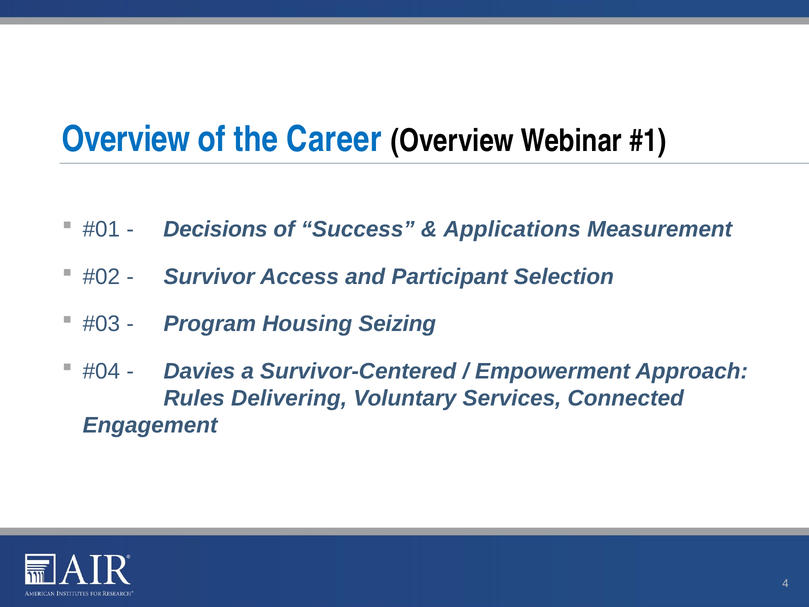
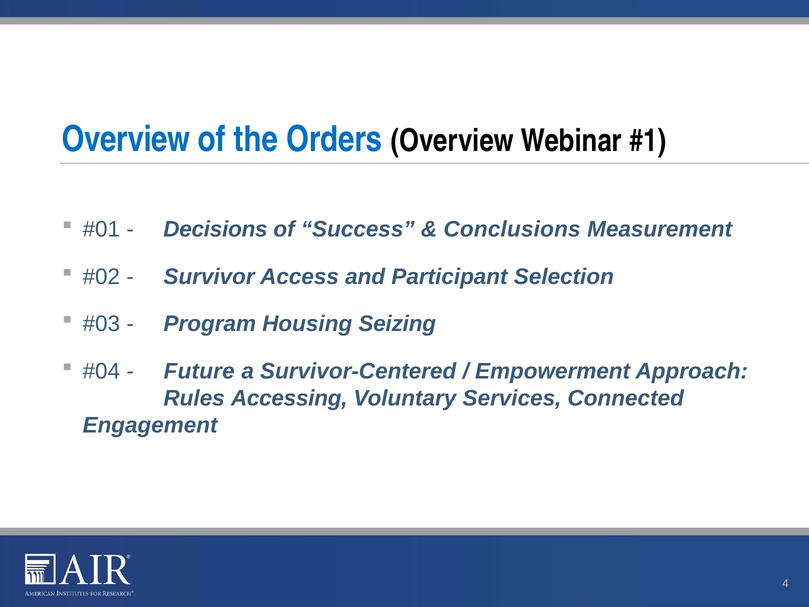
Career: Career -> Orders (334, 139)
Applications: Applications -> Conclusions (512, 229)
Davies: Davies -> Future (199, 371)
Delivering: Delivering -> Accessing (289, 398)
